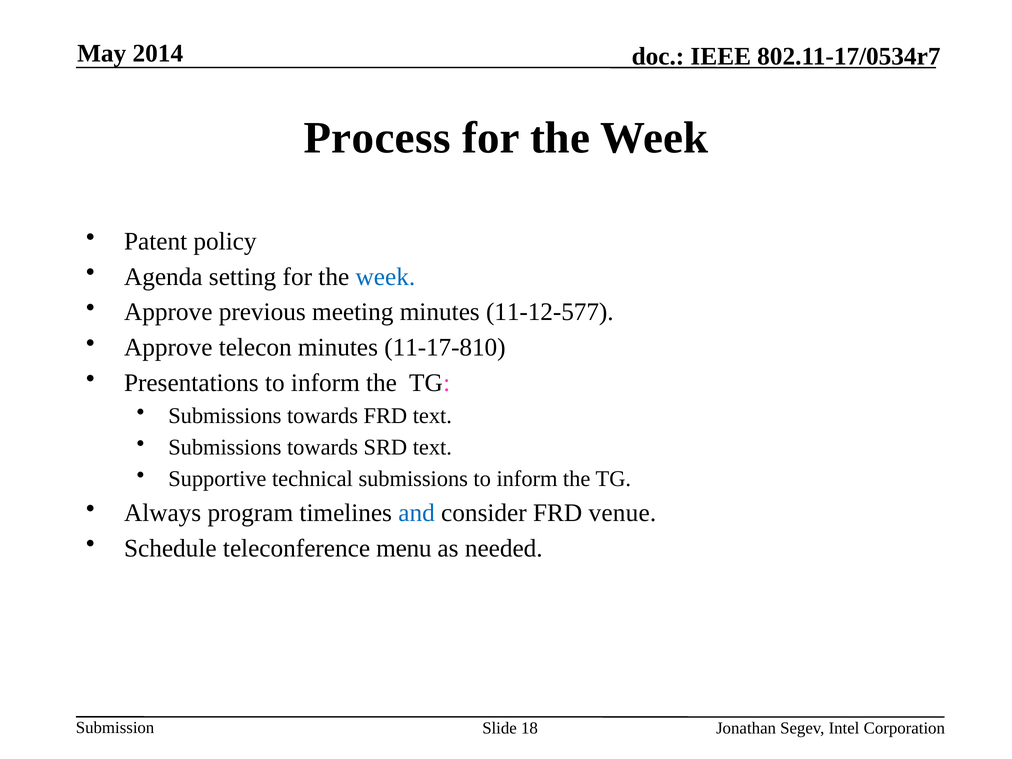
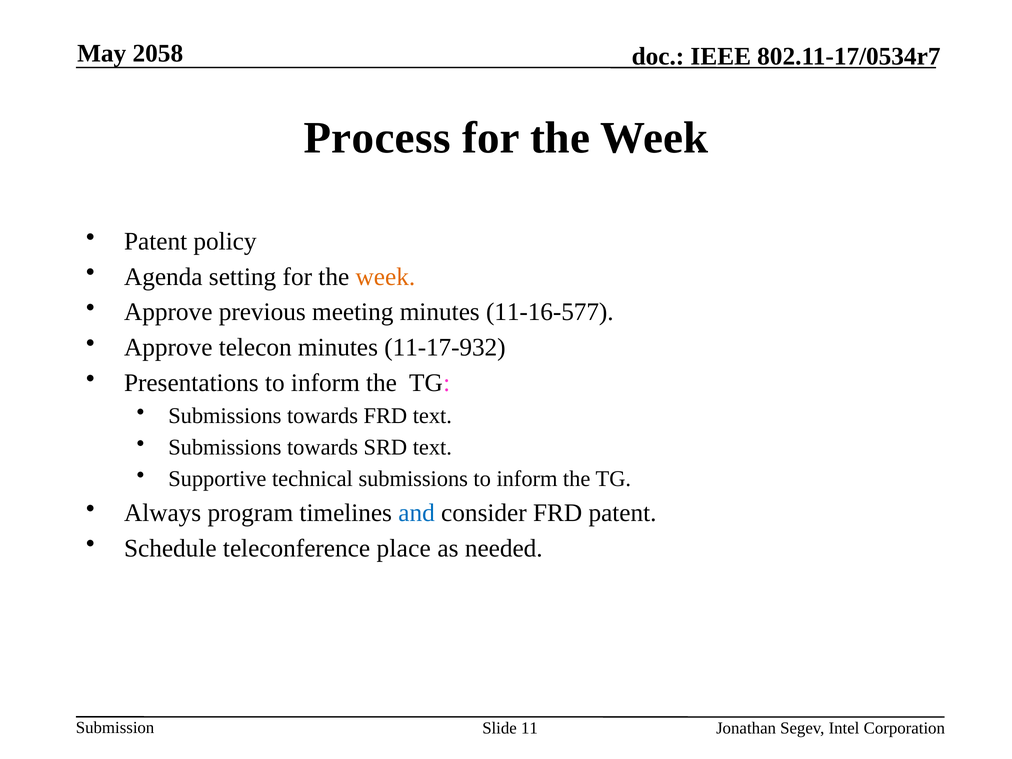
2014: 2014 -> 2058 (158, 54)
week colour: blue -> orange (385, 277)
11-12-577: 11-12-577 -> 11-16-577 (550, 312)
11-17-810: 11-17-810 -> 11-17-932 (445, 348)
FRD venue: venue -> patent (623, 513)
menu: menu -> place (404, 548)
18: 18 -> 11 (529, 728)
